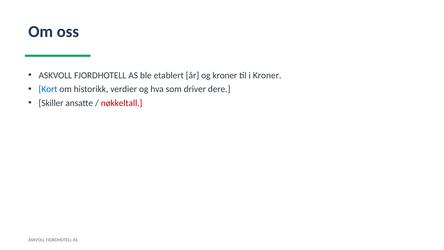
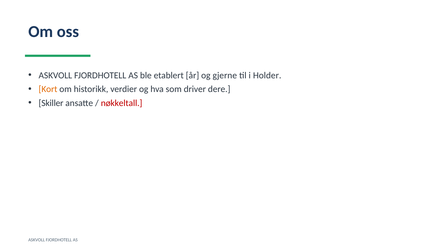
og kroner: kroner -> gjerne (225, 75)
i Kroner: Kroner -> Holder (267, 75)
Kort colour: blue -> orange (48, 89)
